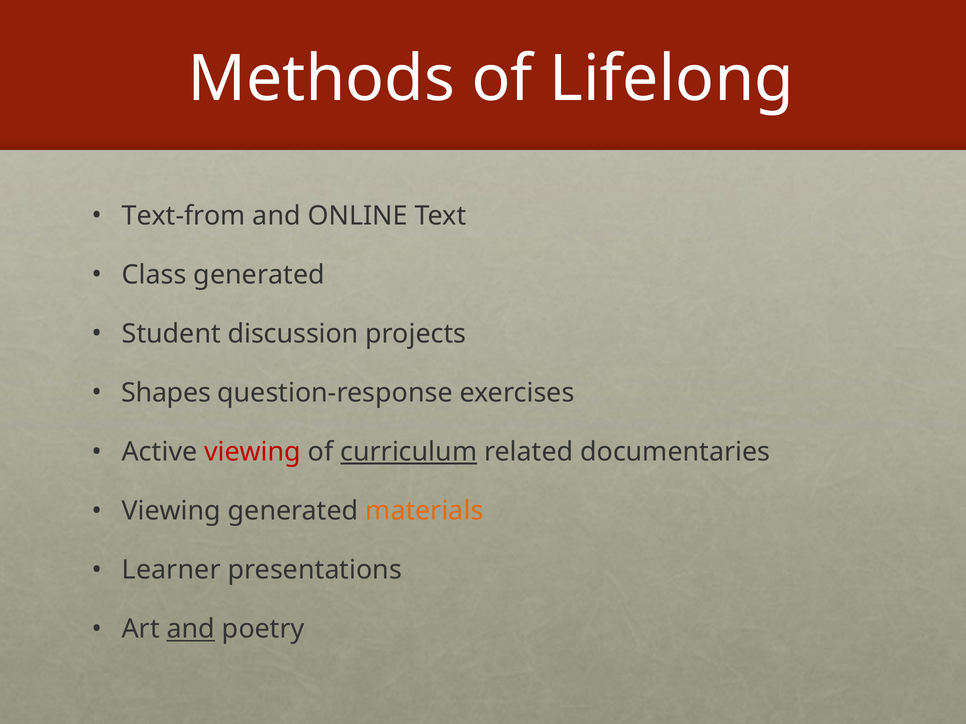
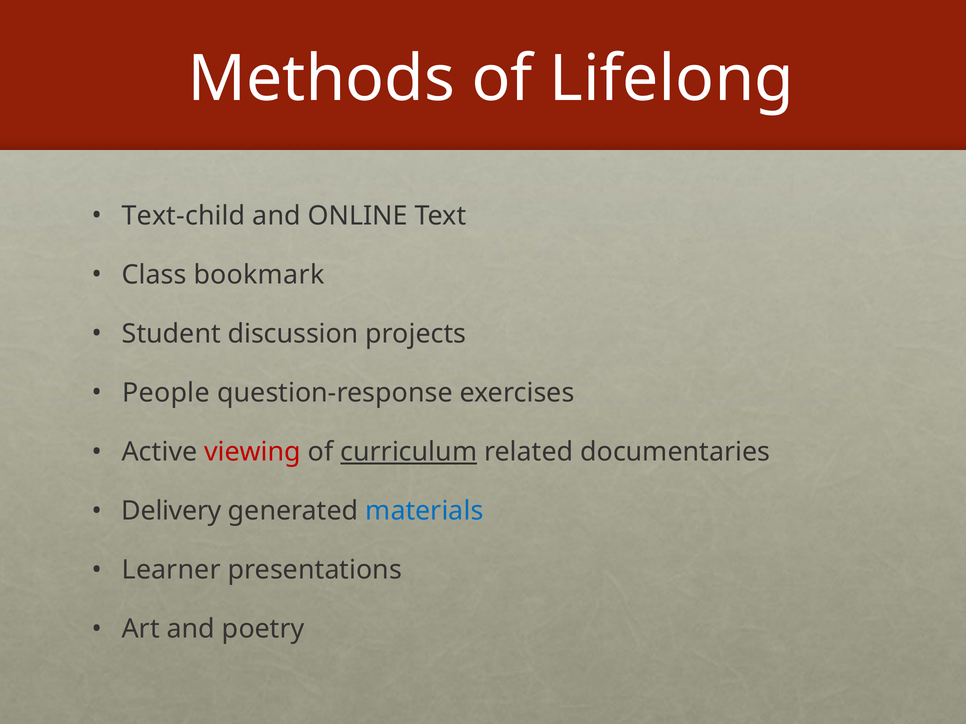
Text-from: Text-from -> Text-child (184, 216)
Class generated: generated -> bookmark (259, 275)
Shapes: Shapes -> People (166, 393)
Viewing: Viewing -> Delivery (171, 511)
materials colour: orange -> blue (424, 511)
and underline: present -> none (191, 629)
